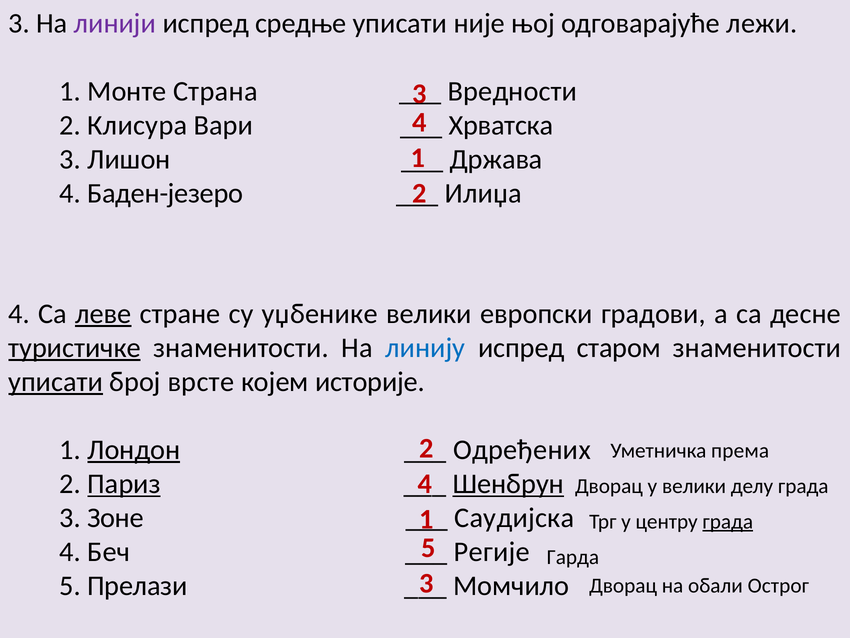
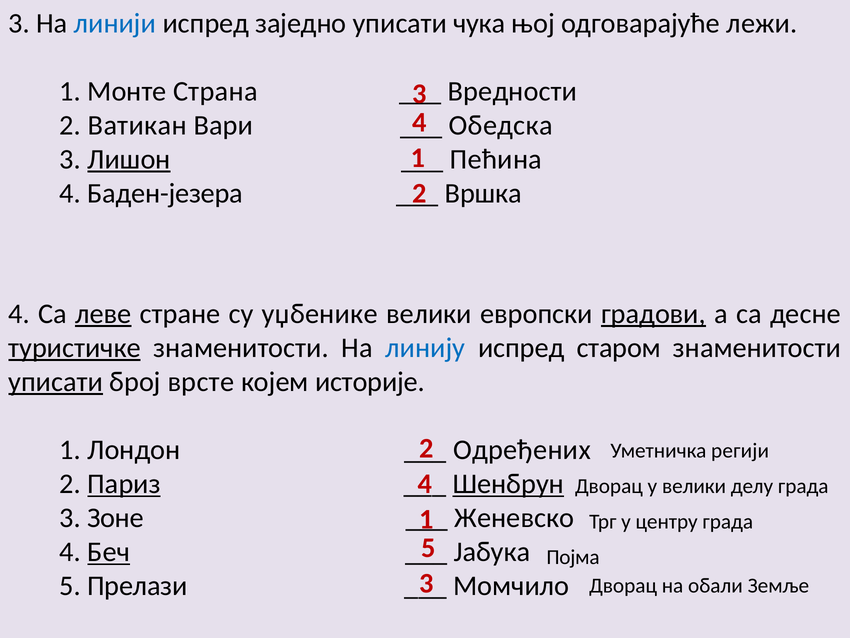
линији colour: purple -> blue (115, 23)
средње: средње -> заједно (301, 23)
није: није -> чука (479, 23)
Клисура: Клисура -> Ватикан (137, 125)
Хрватска: Хрватска -> Обедска (501, 125)
Лишон underline: none -> present (129, 159)
Држава: Држава -> Пећина (496, 159)
Баден-језеро: Баден-језеро -> Баден-језера (165, 193)
Илиџа: Илиџа -> Вршка (483, 193)
градови underline: none -> present (653, 314)
Лондон underline: present -> none (134, 450)
према: према -> регији (740, 450)
Саудијска: Саудијска -> Женевско (514, 518)
града underline: present -> none (728, 521)
Беч underline: none -> present (109, 552)
Регије: Регије -> Јабука (492, 552)
Гарда: Гарда -> Појма (573, 557)
Острог: Острог -> Земље (778, 585)
